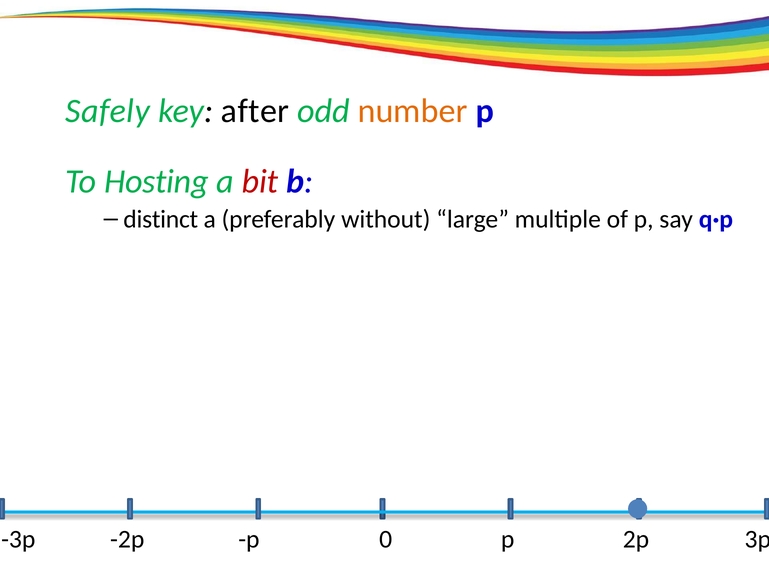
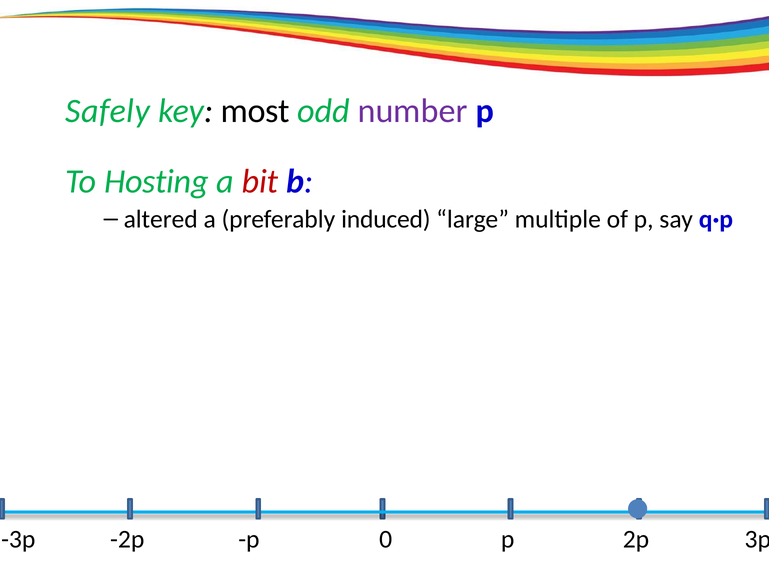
after: after -> most (255, 111)
number colour: orange -> purple (413, 111)
distinct: distinct -> altered (161, 220)
without: without -> induced (386, 220)
